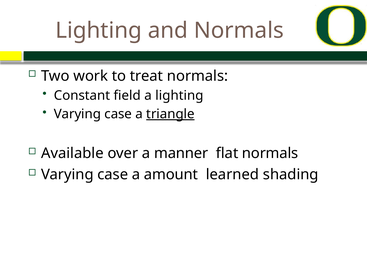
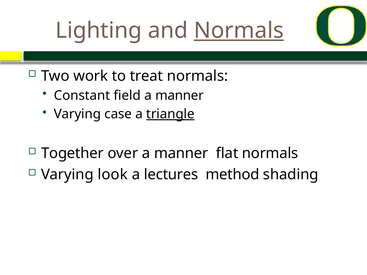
Normals underline: none -> present (239, 31)
lighting: lighting -> manner (180, 95)
Available: Available -> Together (72, 153)
case: case -> look (113, 175)
amount: amount -> lectures (171, 175)
learned: learned -> method (233, 175)
